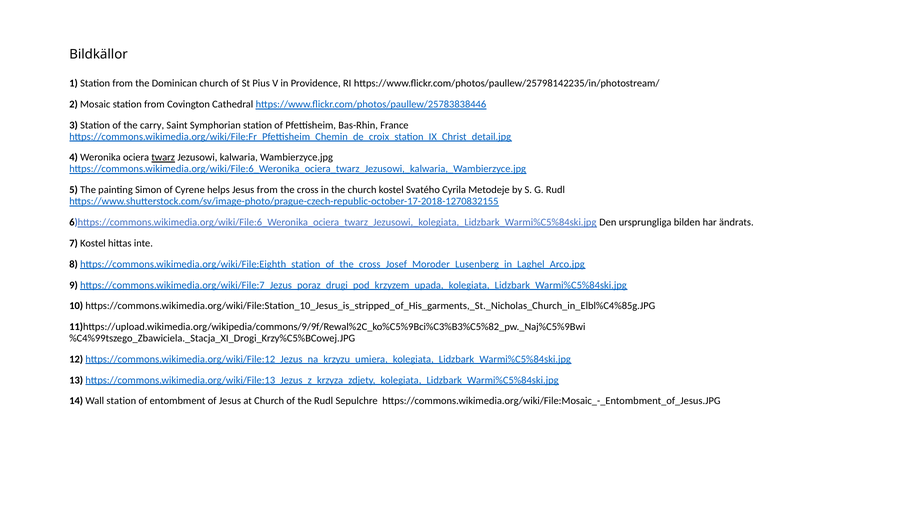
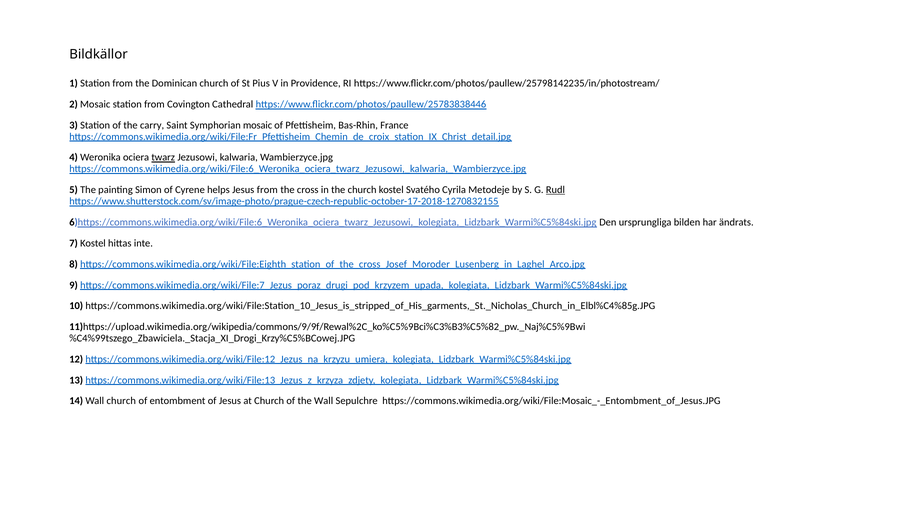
Symphorian station: station -> mosaic (258, 125)
Rudl underline: none -> present (555, 190)
Wall station: station -> church (121, 401)
the Rudl: Rudl -> Wall (324, 401)
